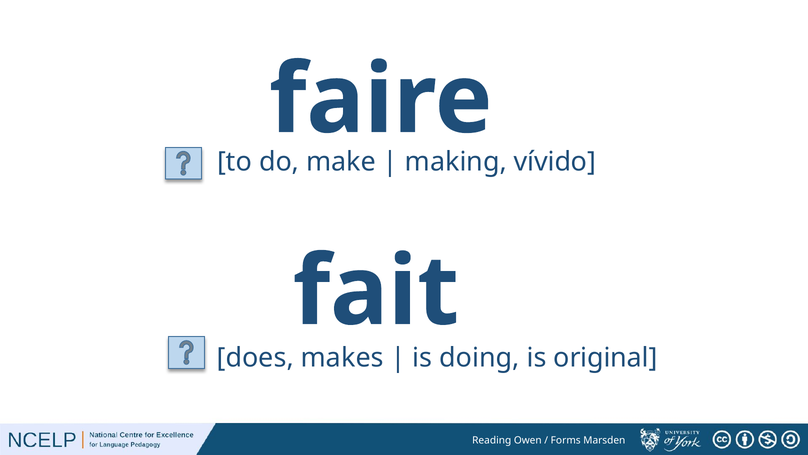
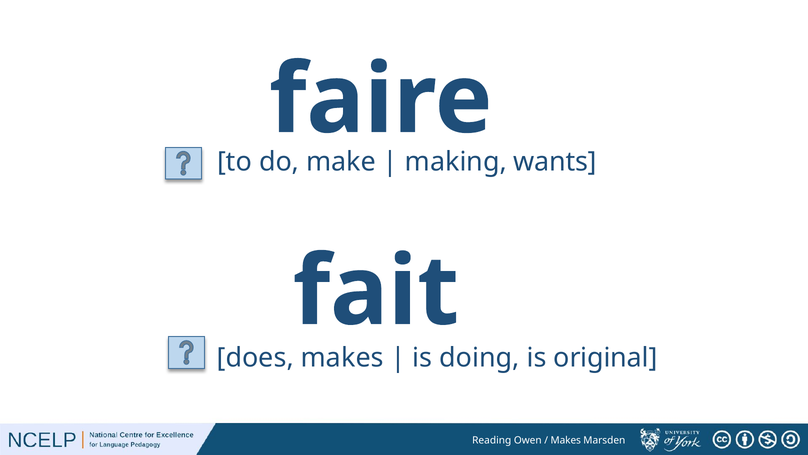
vívido: vívido -> wants (555, 162)
Forms: Forms -> Makes (566, 440)
